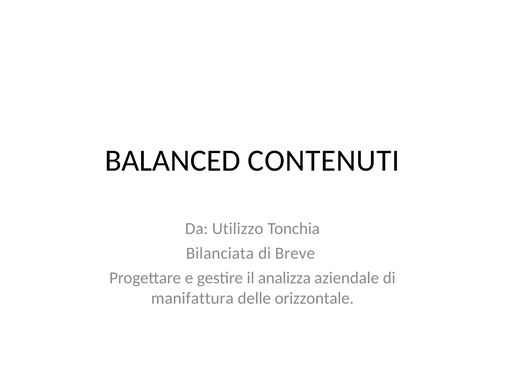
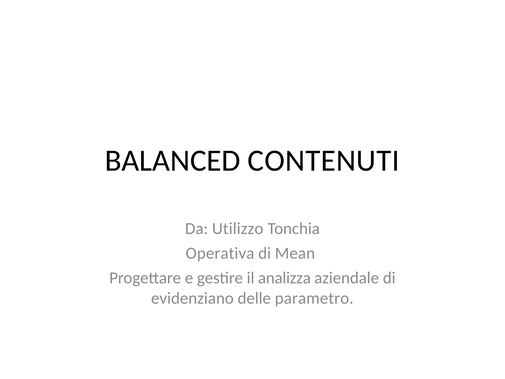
Bilanciata: Bilanciata -> Operativa (220, 253)
Breve: Breve -> Mean (295, 253)
manifattura: manifattura -> evidenziano (192, 298)
orizzontale: orizzontale -> parametro (314, 298)
